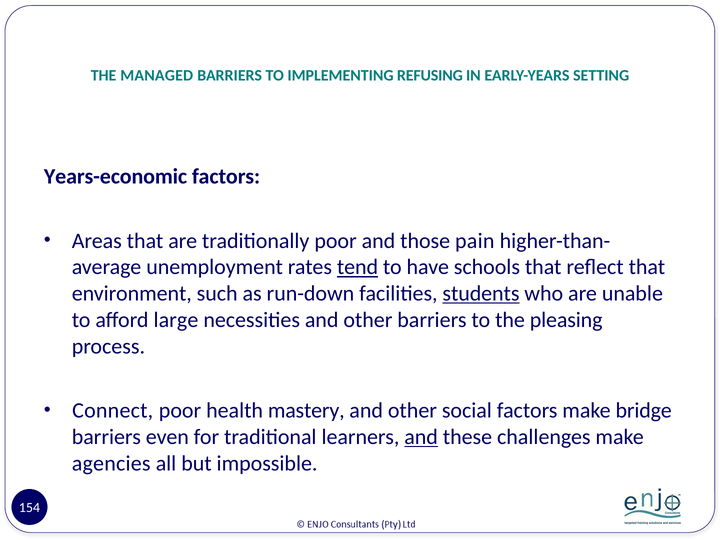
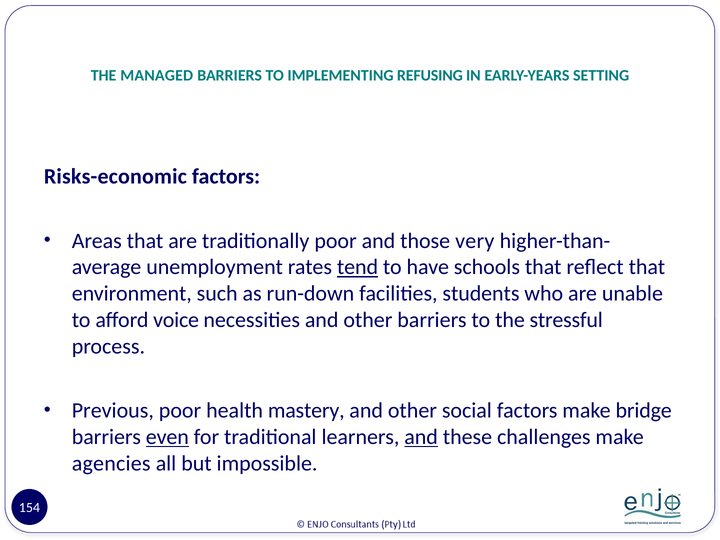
Years-economic: Years-economic -> Risks-economic (115, 176)
pain: pain -> very (475, 241)
students underline: present -> none (481, 294)
large: large -> voice (176, 320)
pleasing: pleasing -> stressful (566, 320)
Connect: Connect -> Previous (113, 411)
even underline: none -> present (167, 437)
